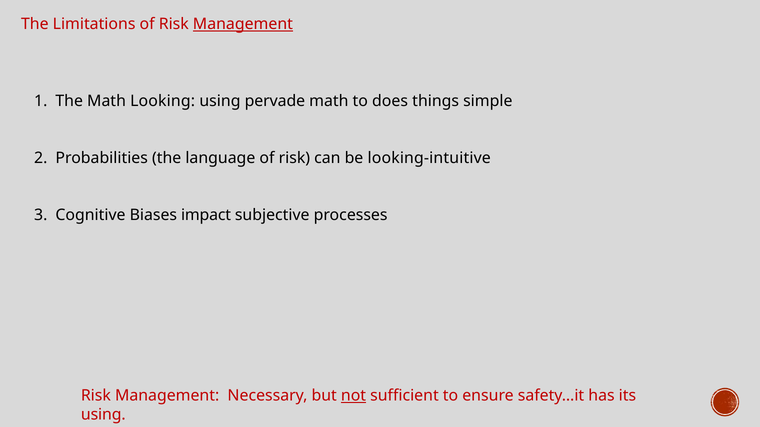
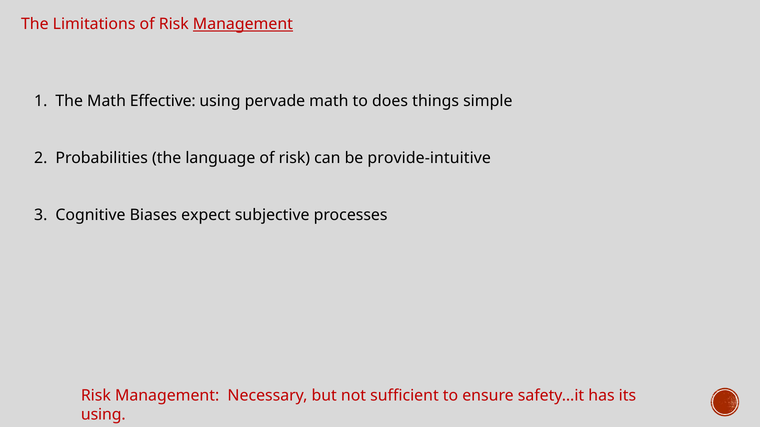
Looking: Looking -> Effective (163, 101)
looking-intuitive: looking-intuitive -> provide-intuitive (429, 158)
impact: impact -> expect (206, 215)
not underline: present -> none (354, 396)
